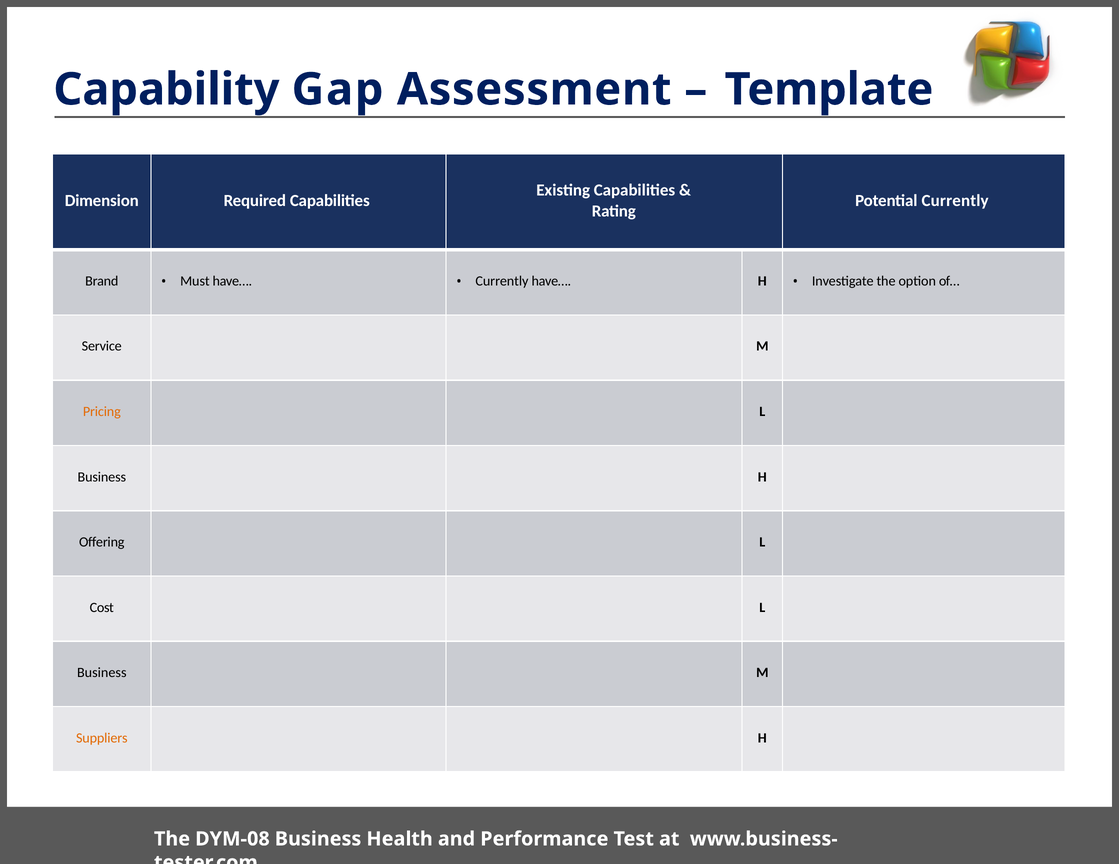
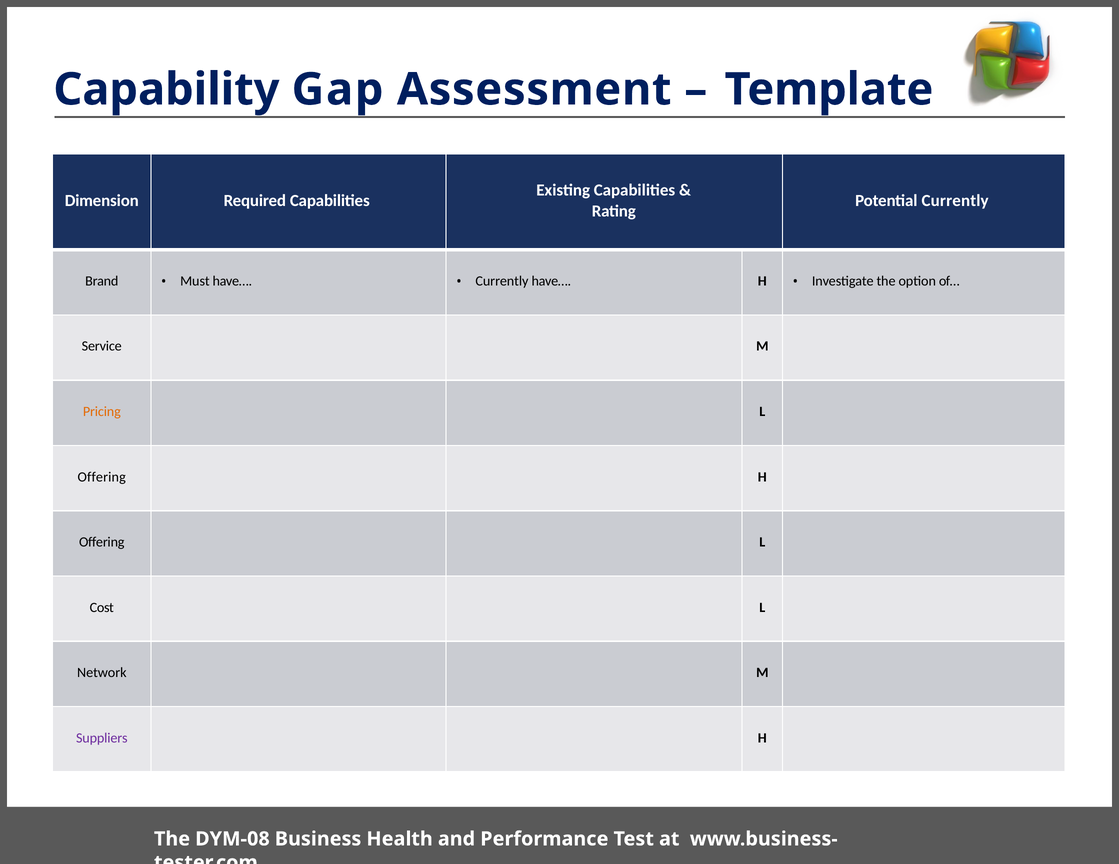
Business: Business -> Offering (102, 477)
Business: Business -> Network (102, 673)
Suppliers colour: orange -> purple (102, 739)
